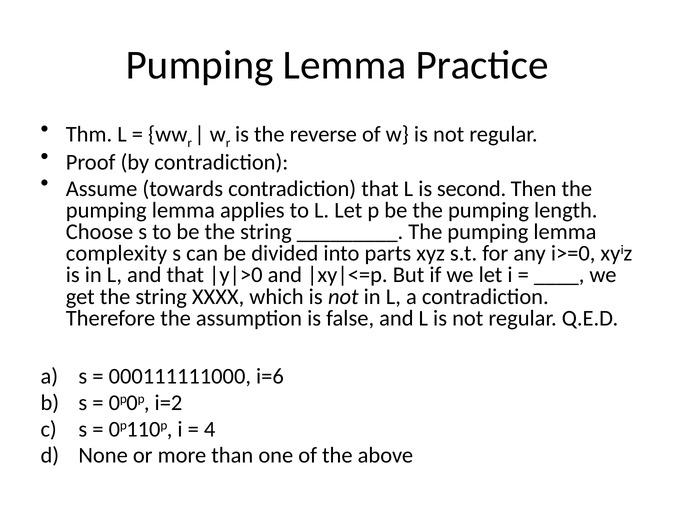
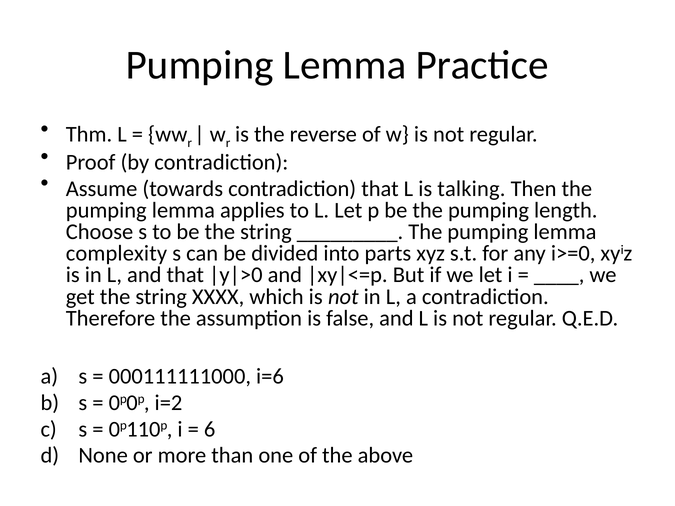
second: second -> talking (471, 189)
4: 4 -> 6 (210, 429)
